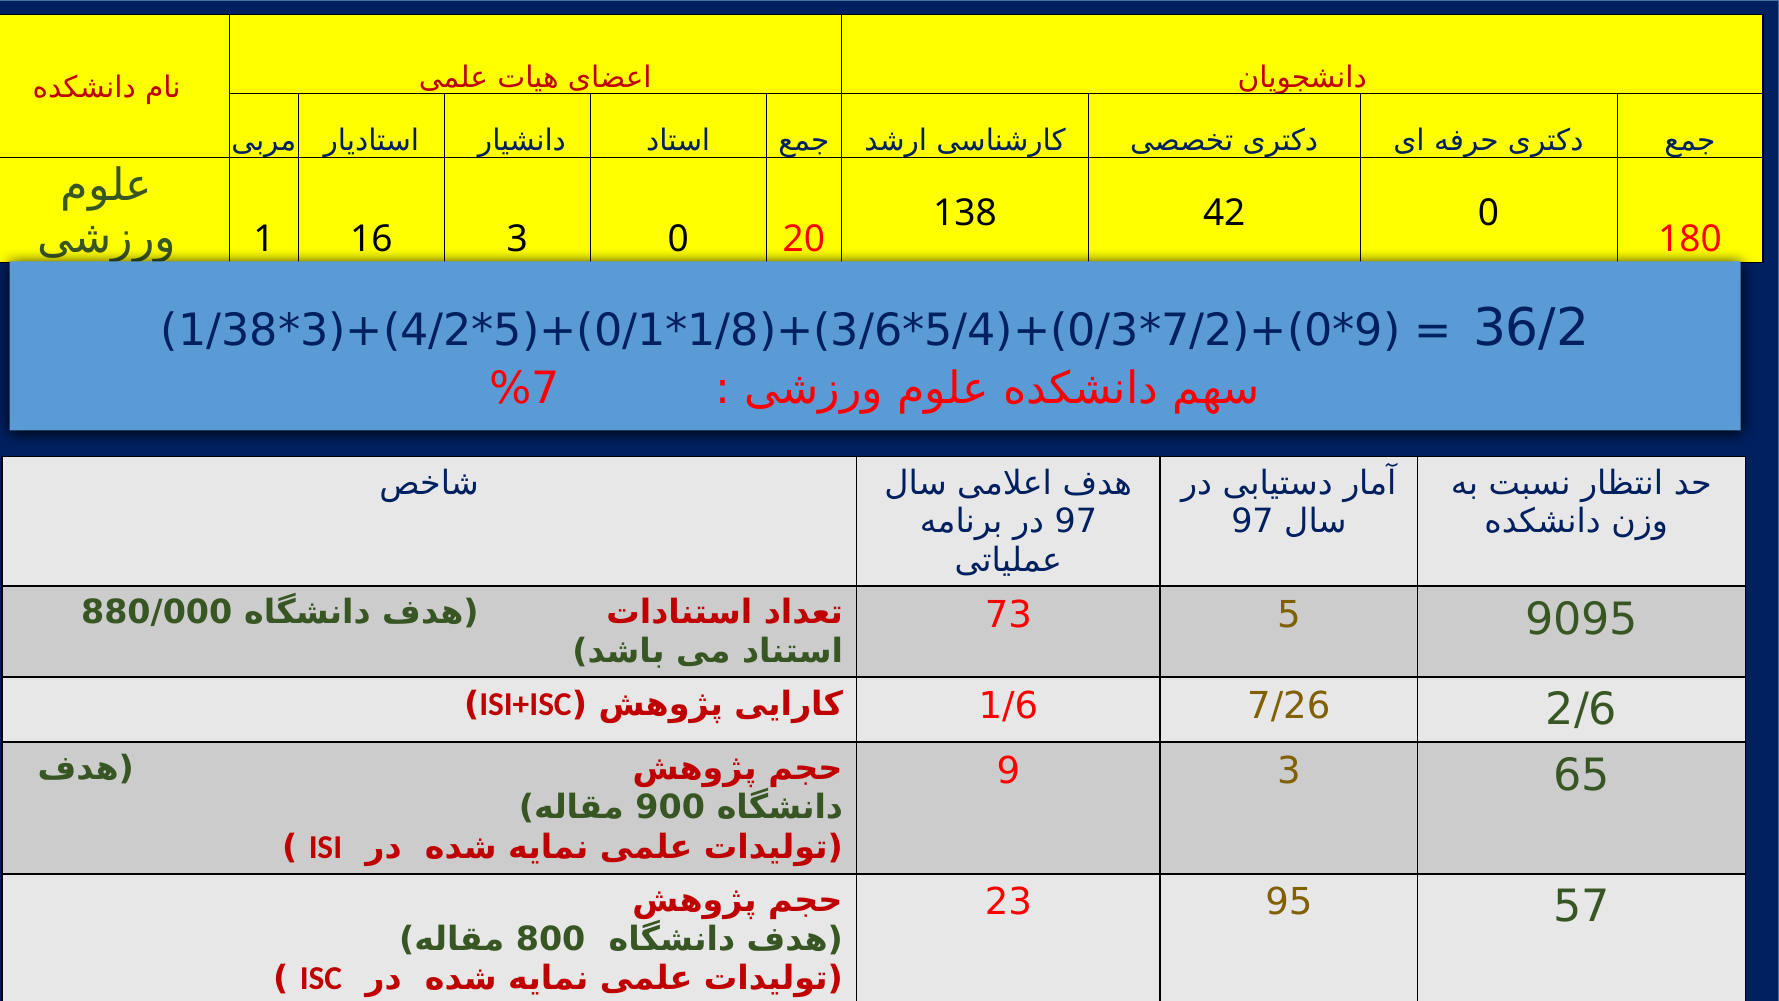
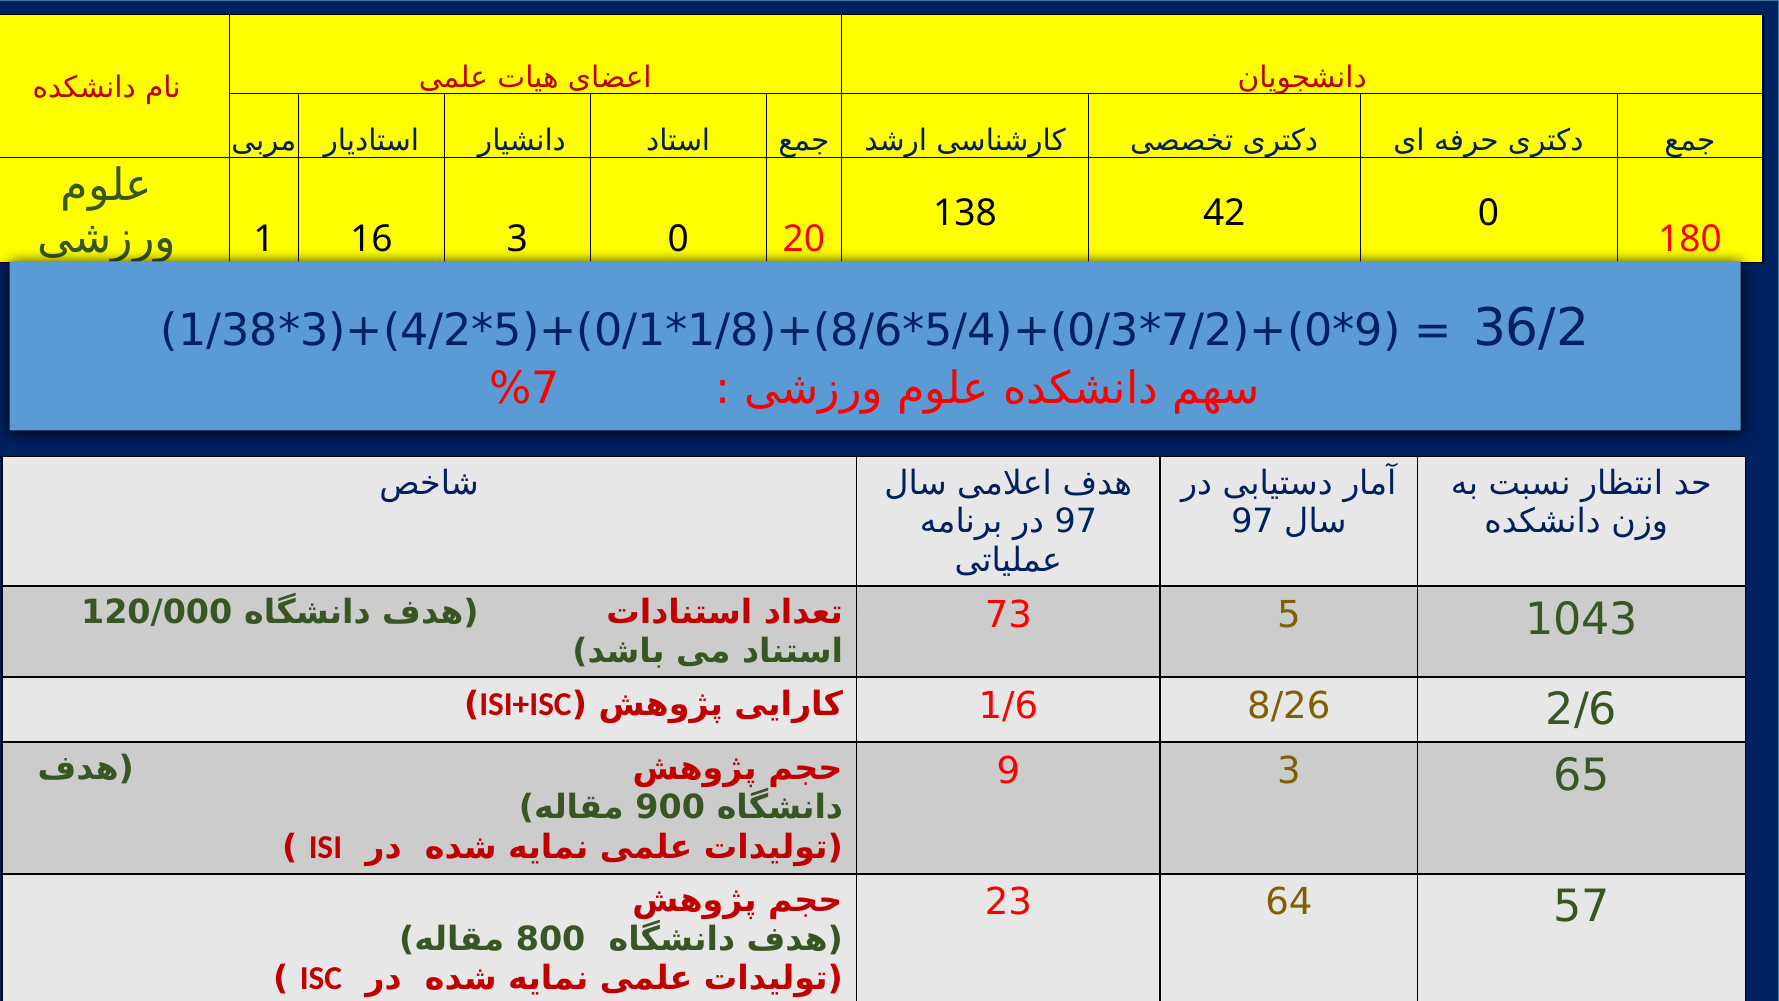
3/6: 3/6 -> 8/6 (867, 331)
880/000: 880/000 -> 120/000 (157, 612)
9095: 9095 -> 1043 (1582, 619)
7/26: 7/26 -> 8/26 (1289, 706)
95: 95 -> 64 (1289, 902)
